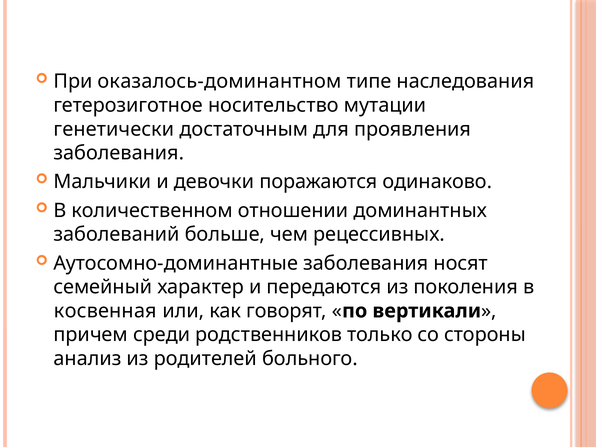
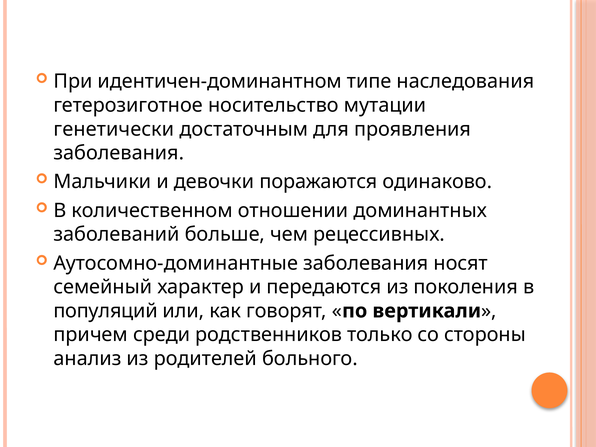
оказалось-доминантном: оказалось-доминантном -> идентичен-доминантном (220, 81)
косвенная: косвенная -> популяций (106, 311)
